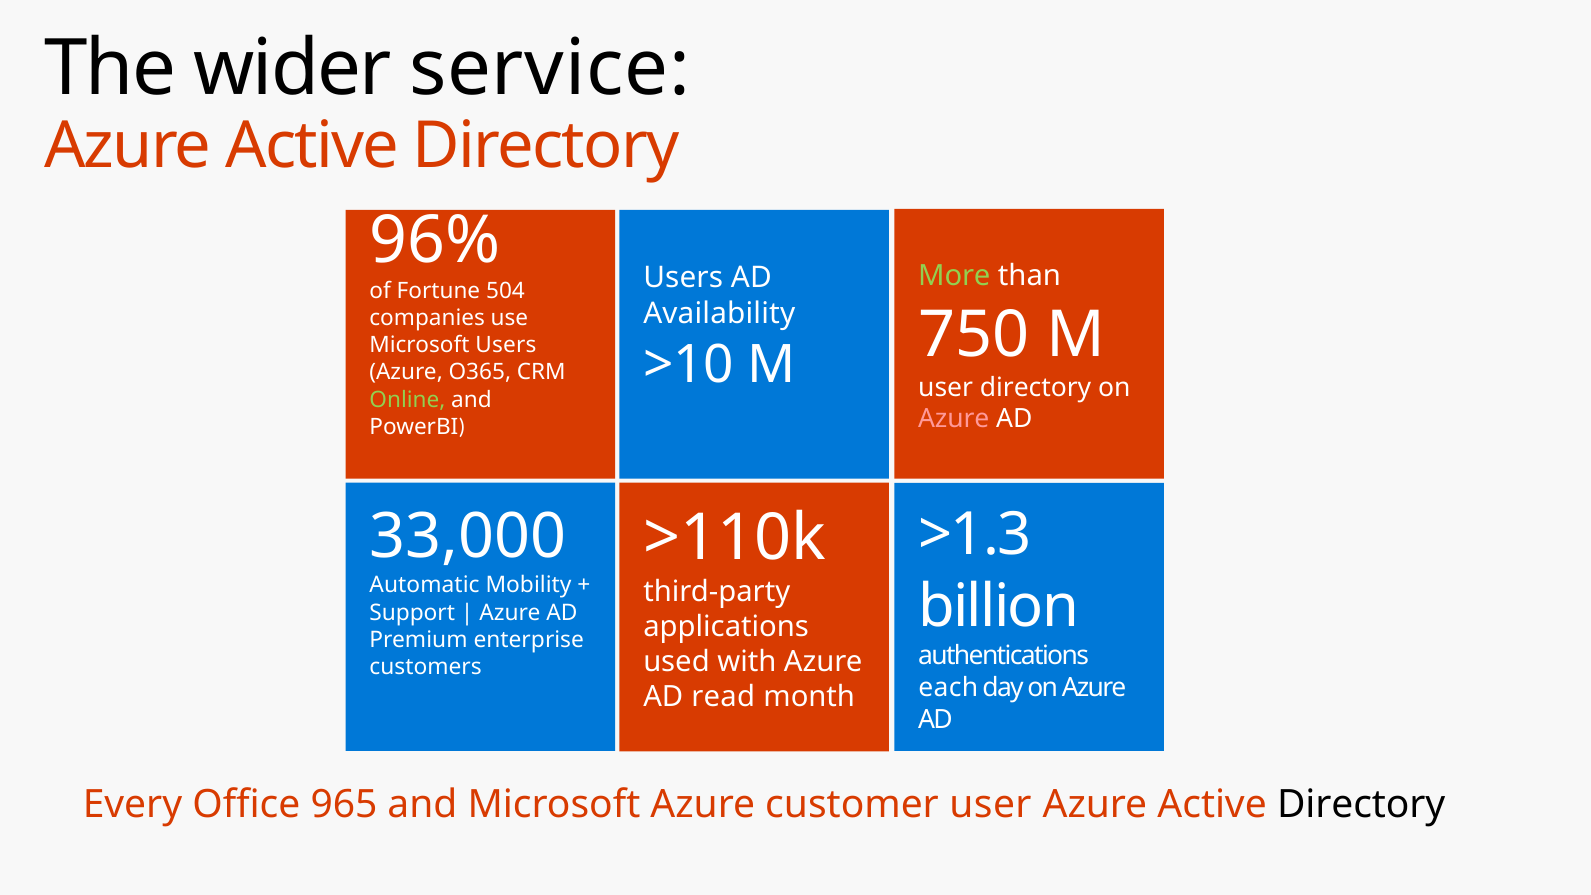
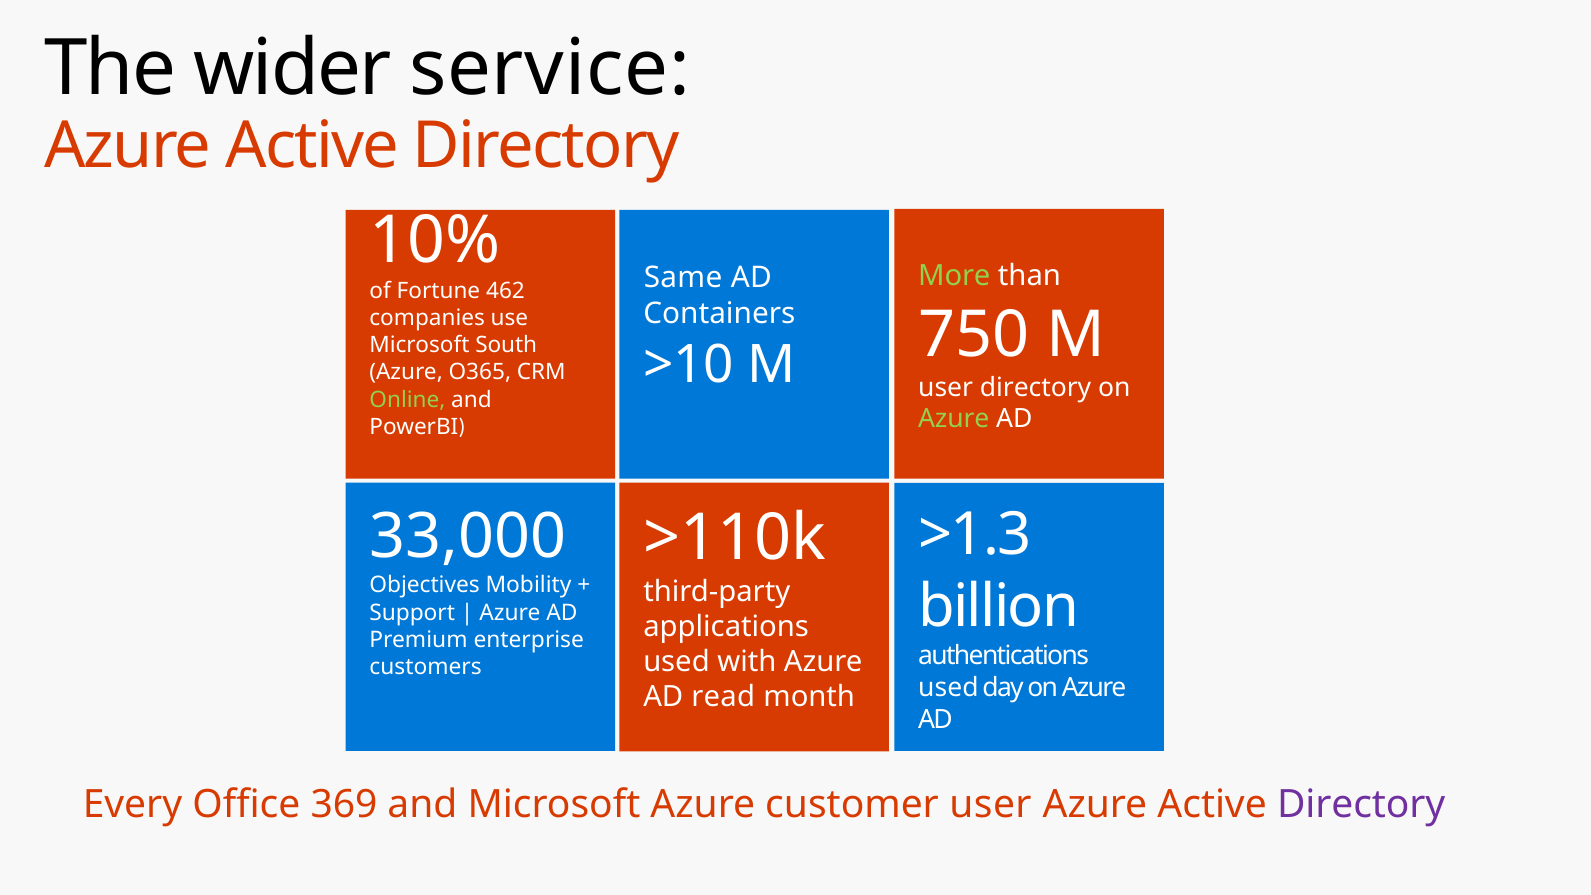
96%: 96% -> 10% (435, 241)
Users: Users -> Same (683, 277)
504: 504 -> 462 (505, 291)
Availability: Availability -> Containers (719, 313)
Microsoft Users: Users -> South (506, 345)
Azure colour: pink -> light green (954, 419)
Automatic: Automatic -> Objectives (425, 585)
each: each -> used (948, 687)
965: 965 -> 369 (344, 804)
Directory colour: black -> purple (1361, 804)
